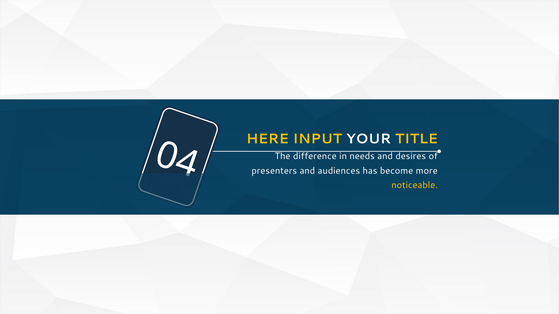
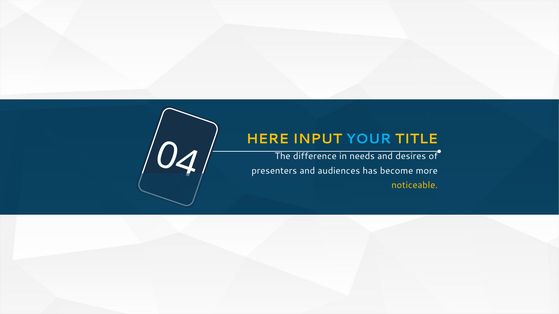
YOUR colour: white -> light blue (369, 139)
